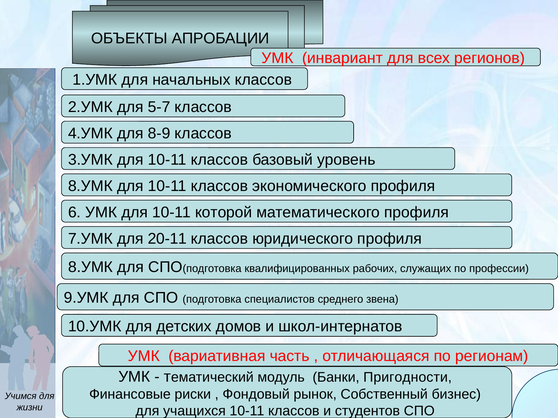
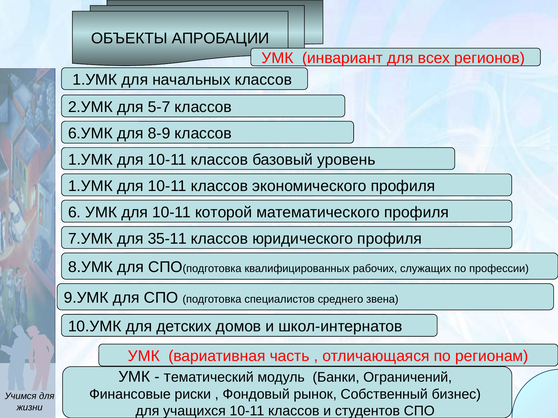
4.УМК: 4.УМК -> 6.УМК (90, 133)
3.УМК: 3.УМК -> 1.УМК (90, 160)
8.УМК: 8.УМК -> 1.УМК (90, 186)
20-11: 20-11 -> 35-11 (167, 239)
Пригодности: Пригодности -> Ограничений (408, 378)
